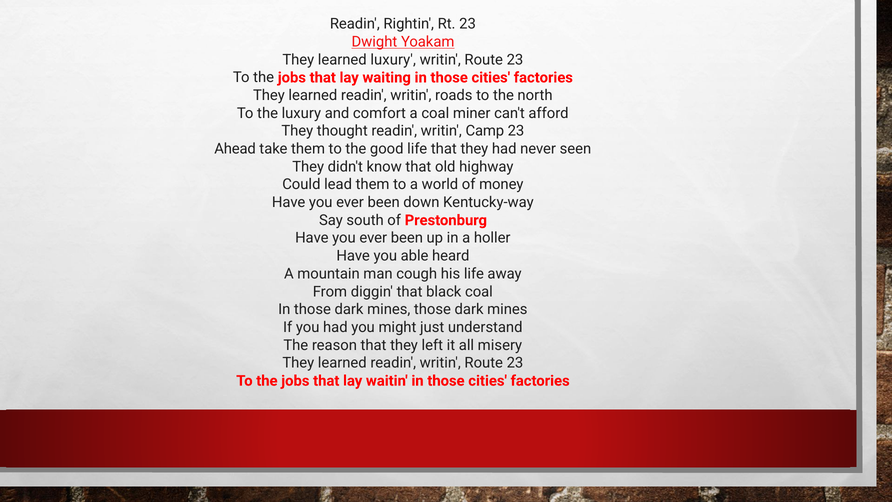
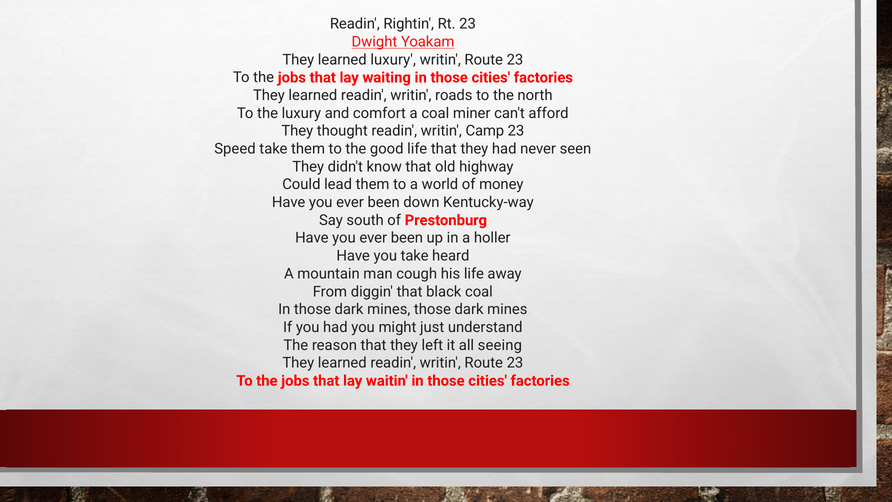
Ahead: Ahead -> Speed (235, 149)
you able: able -> take (415, 256)
misery: misery -> seeing (500, 345)
